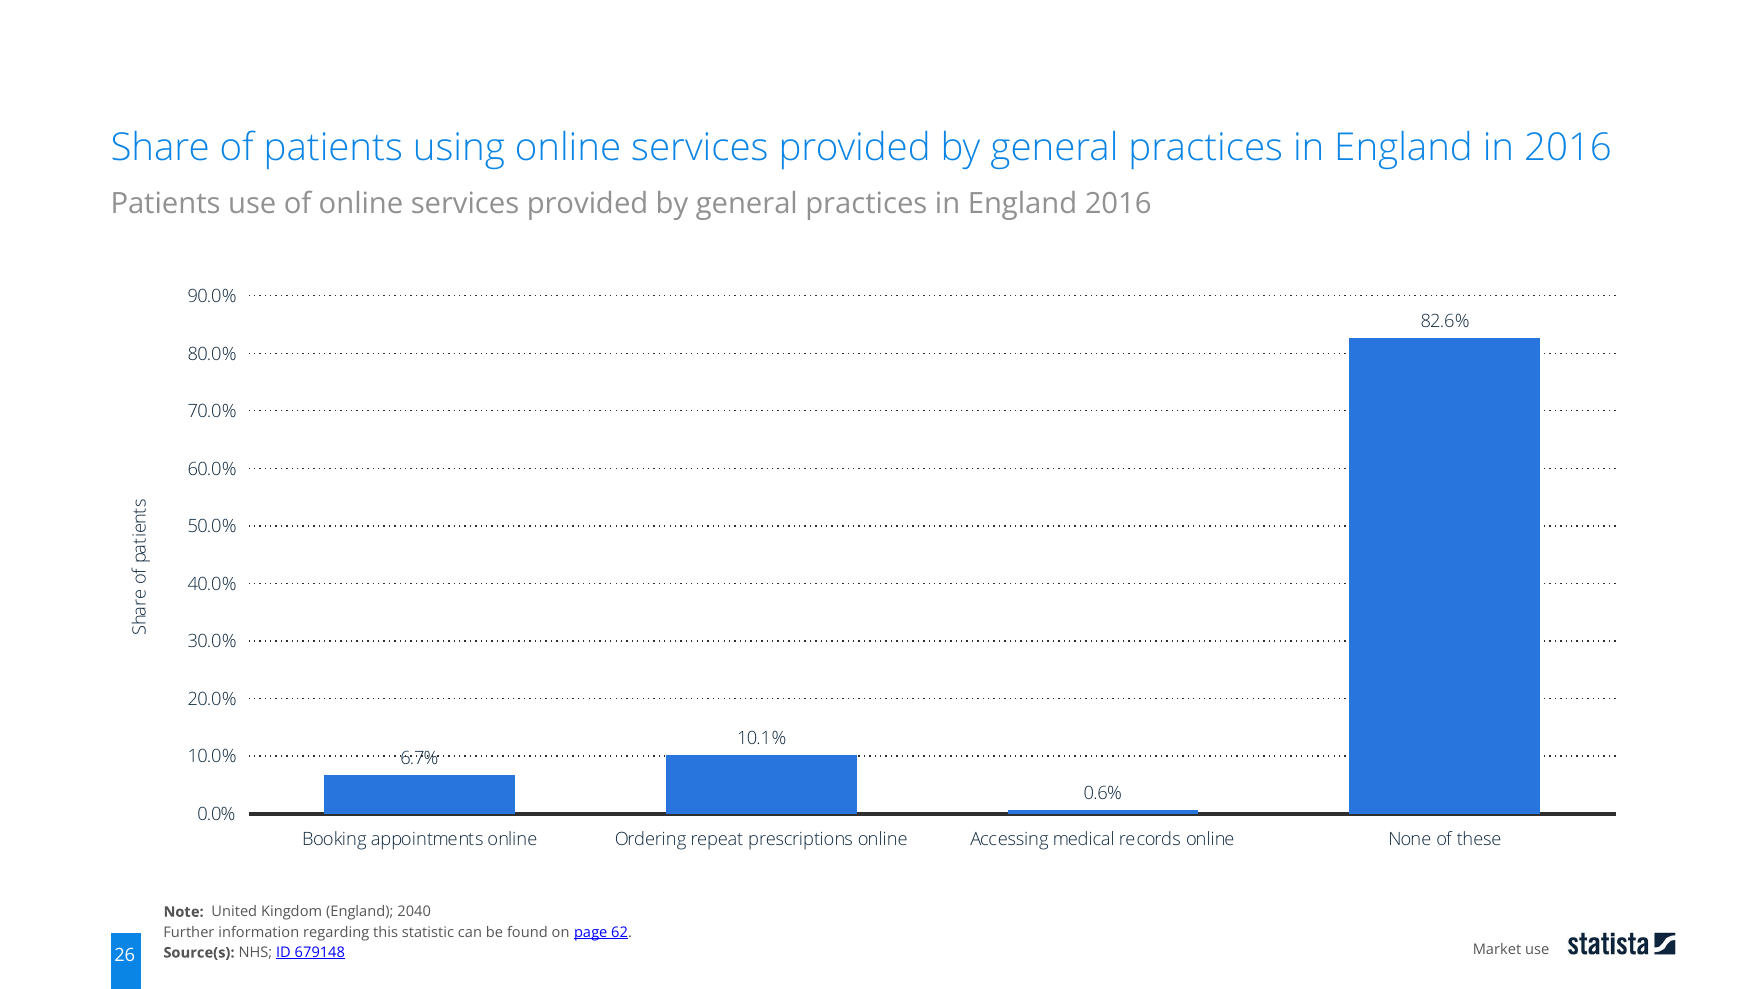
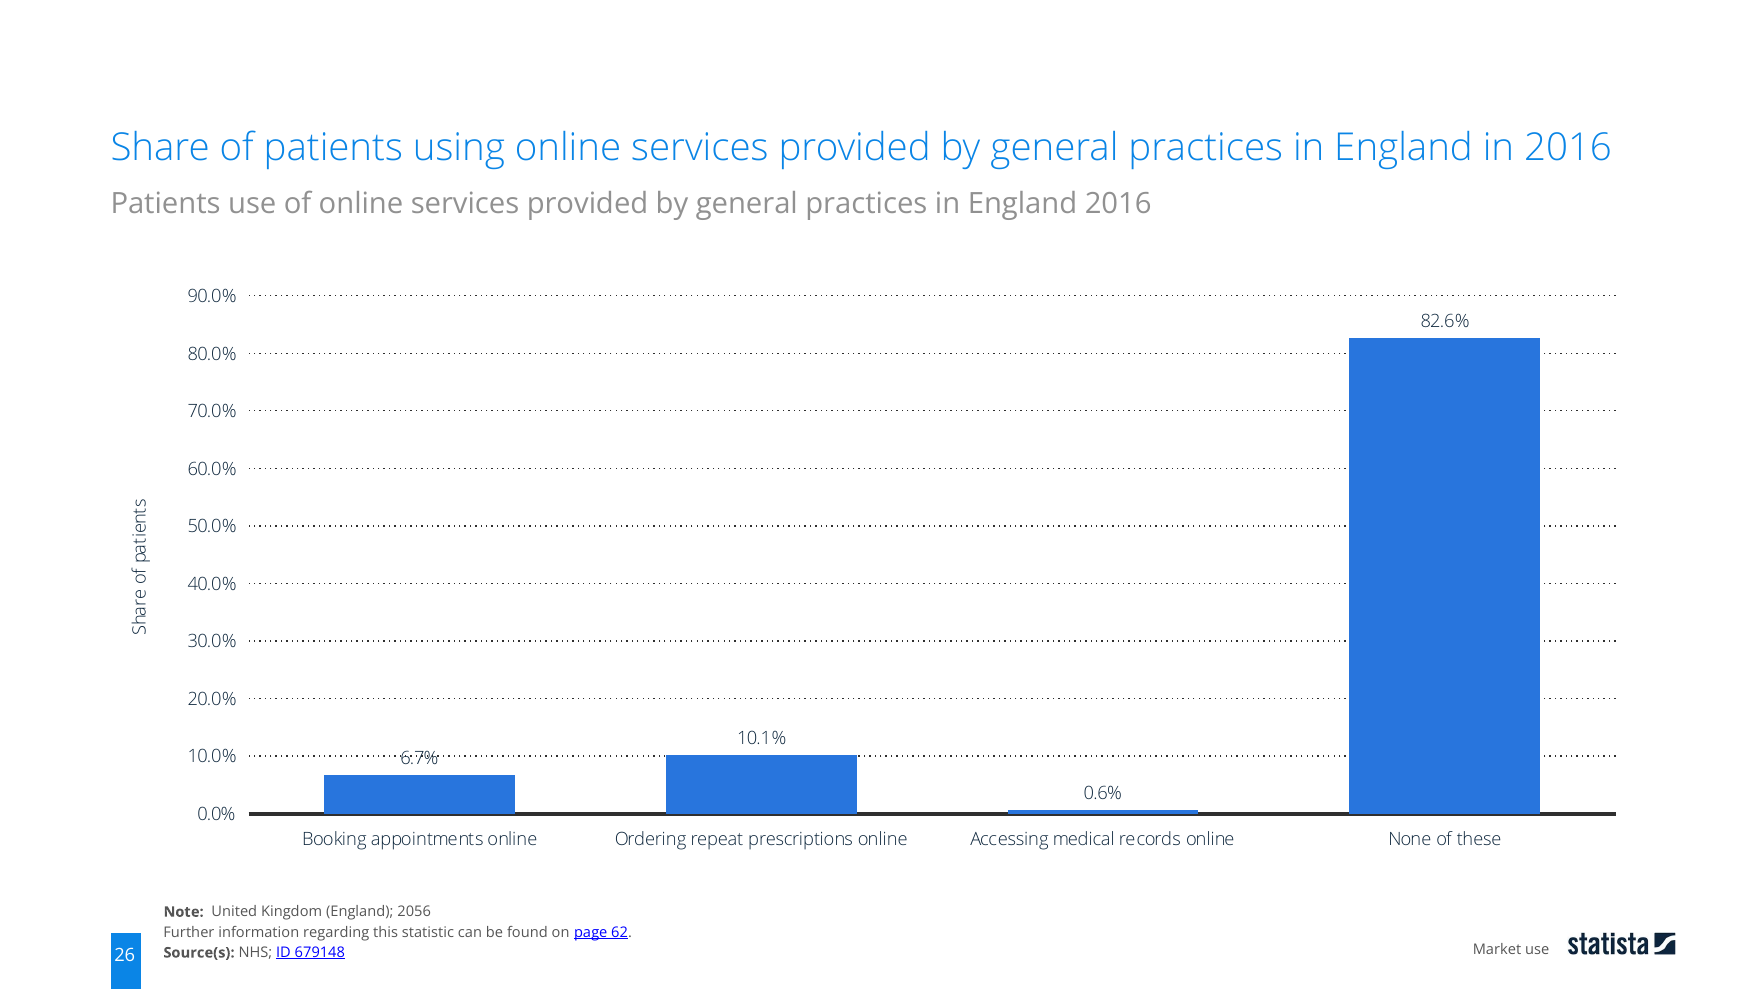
2040: 2040 -> 2056 (414, 912)
